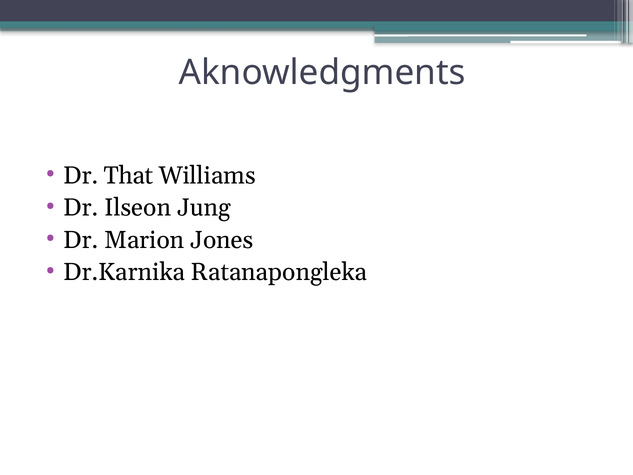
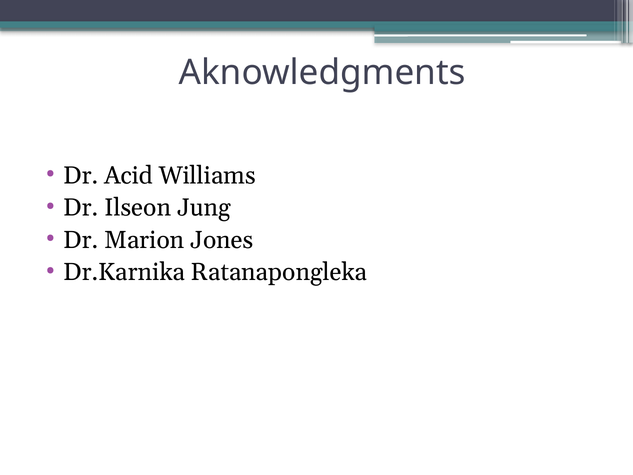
That: That -> Acid (129, 175)
